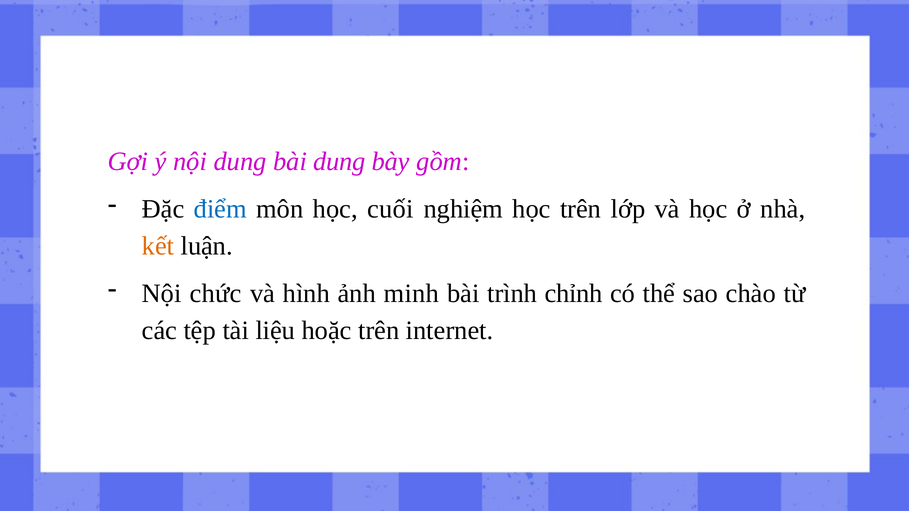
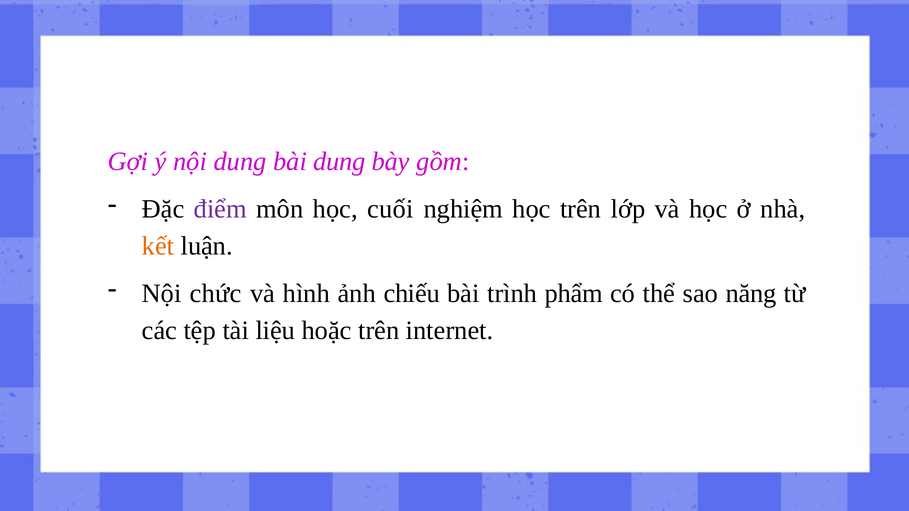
điểm colour: blue -> purple (220, 209)
minh: minh -> chiếu (412, 294)
chỉnh: chỉnh -> phẩm (574, 294)
chào: chào -> năng (751, 294)
